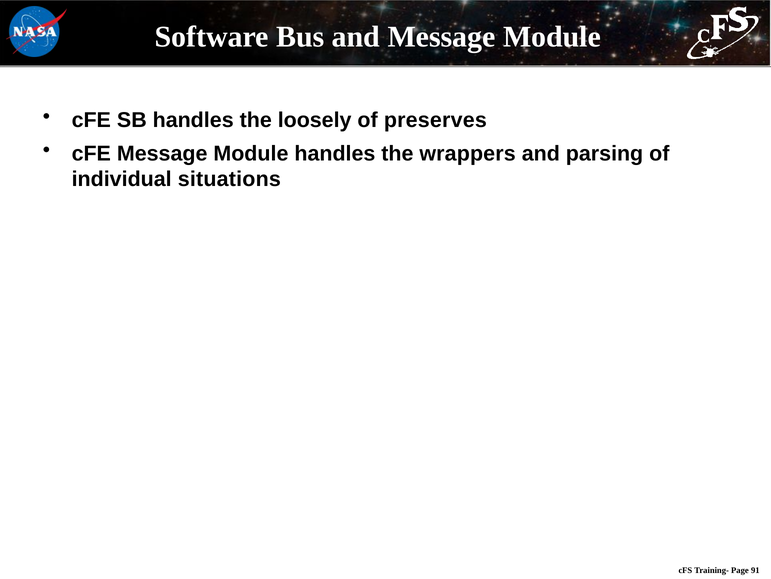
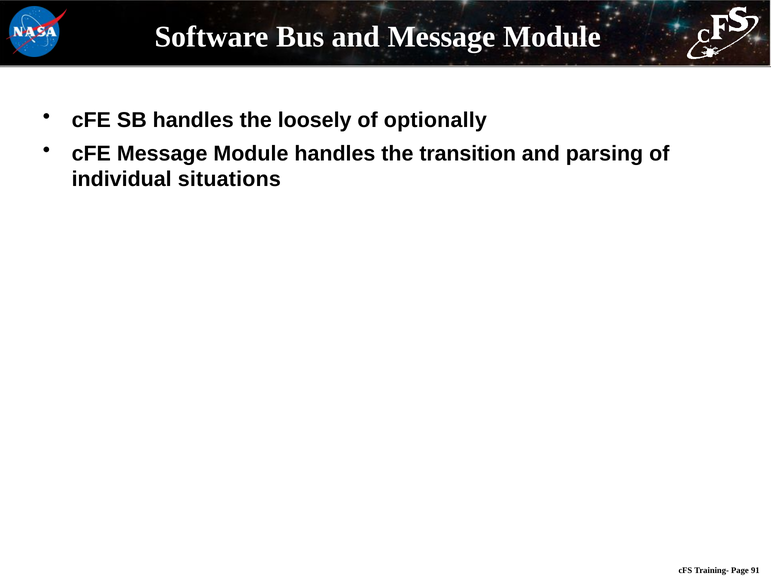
preserves: preserves -> optionally (435, 120)
wrappers: wrappers -> transition (468, 153)
